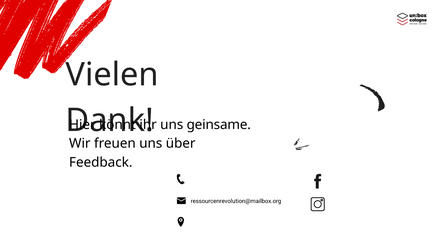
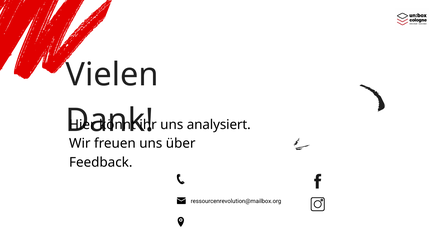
geinsame: geinsame -> analysiert (219, 125)
